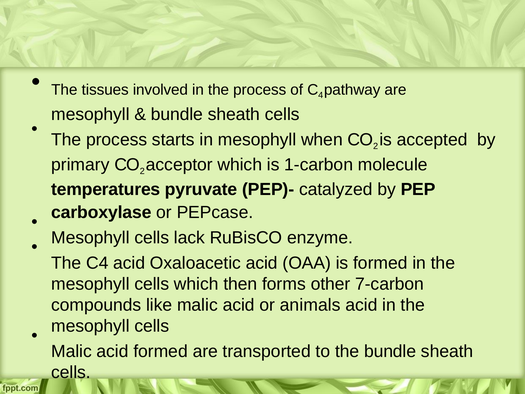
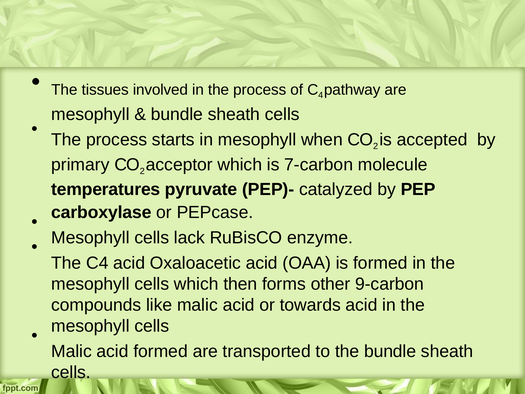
1-carbon: 1-carbon -> 7-carbon (319, 165)
7-carbon: 7-carbon -> 9-carbon (390, 284)
animals: animals -> towards (310, 305)
